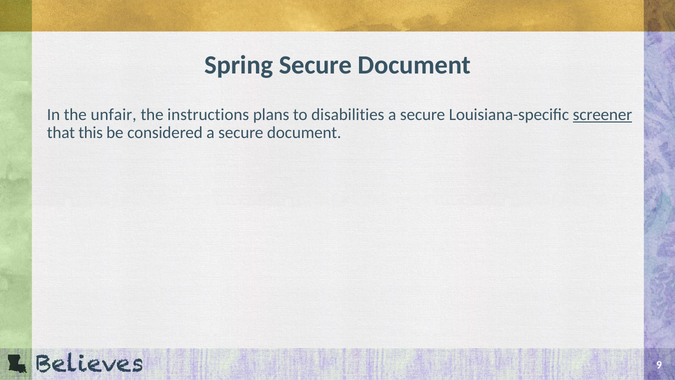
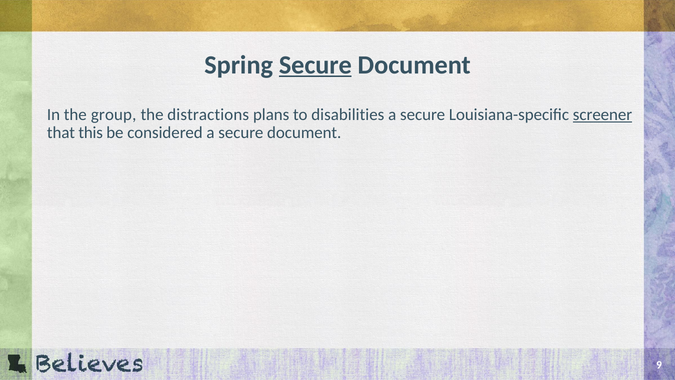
Secure underline: none -> present (315, 65)
unfair: unfair -> group (114, 114)
instructions: instructions -> distractions (208, 114)
